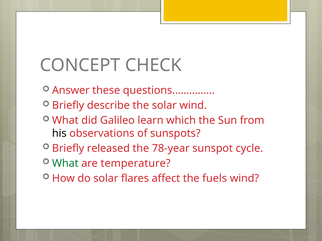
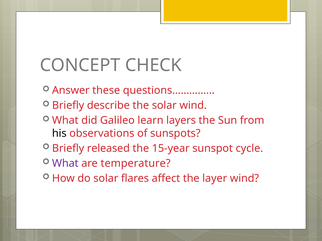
which: which -> layers (181, 121)
78-year: 78-year -> 15-year (171, 149)
What colour: green -> purple (65, 164)
fuels: fuels -> layer (215, 179)
